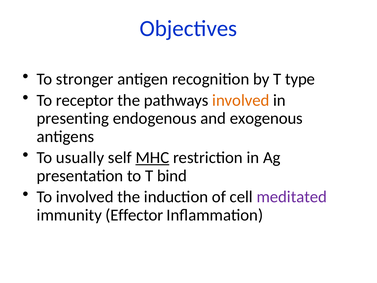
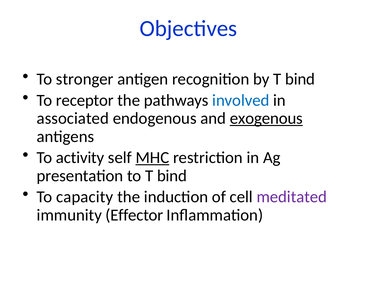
by T type: type -> bind (300, 79)
involved colour: orange -> blue (241, 100)
presenting: presenting -> associated (73, 118)
exogenous underline: none -> present (266, 118)
usually: usually -> activity (80, 158)
To involved: involved -> capacity (85, 197)
